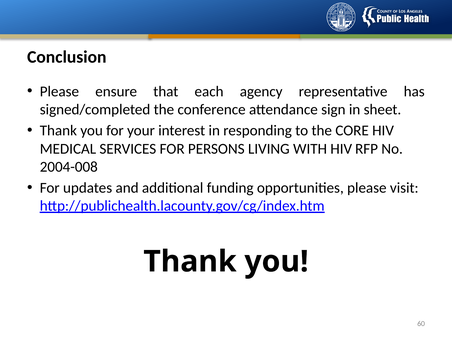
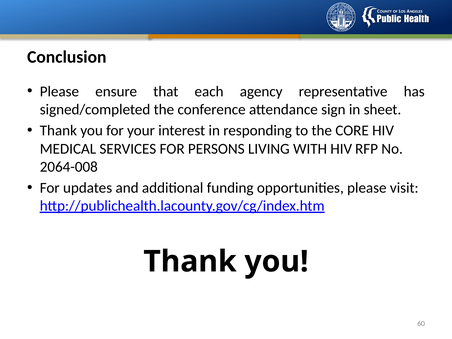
2004-008: 2004-008 -> 2064-008 (69, 167)
